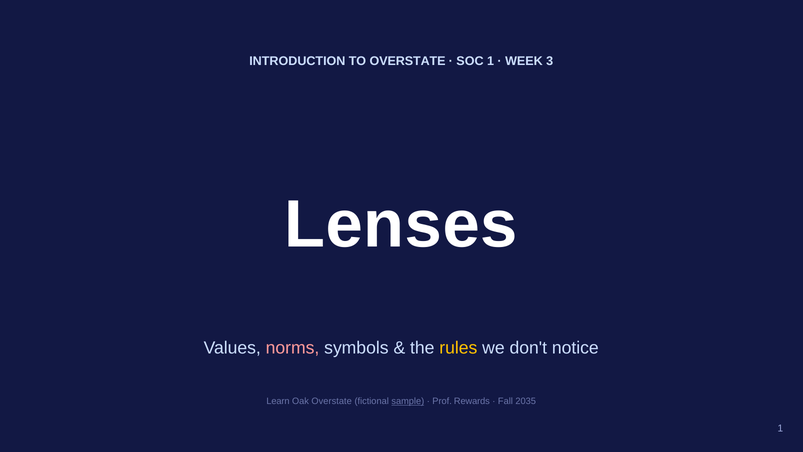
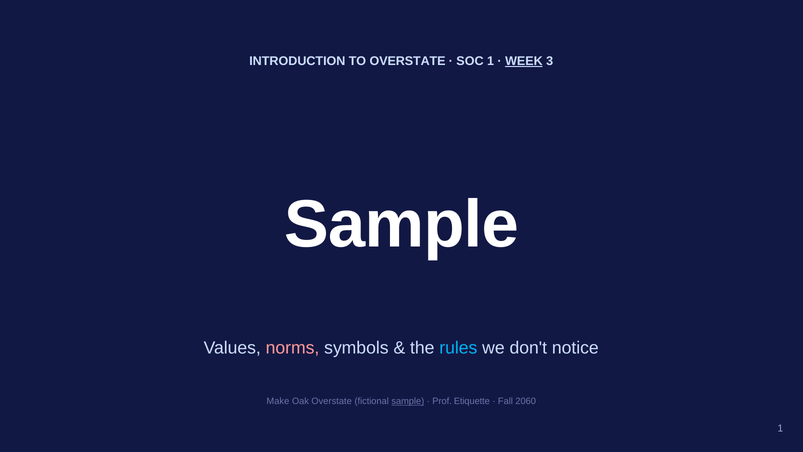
WEEK underline: none -> present (524, 61)
Lenses: Lenses -> Sample (402, 224)
rules colour: yellow -> light blue (458, 347)
Learn: Learn -> Make (278, 401)
Rewards: Rewards -> Etiquette (472, 401)
2035: 2035 -> 2060 (526, 401)
